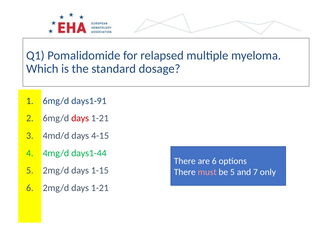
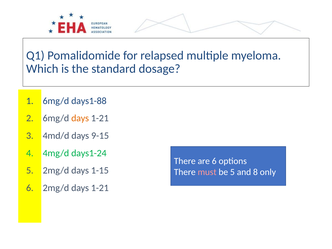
days1-91: days1-91 -> days1-88 (89, 101)
days colour: red -> orange (80, 118)
4-15: 4-15 -> 9-15 (100, 136)
days1-44: days1-44 -> days1-24 (89, 153)
7: 7 -> 8 (255, 172)
